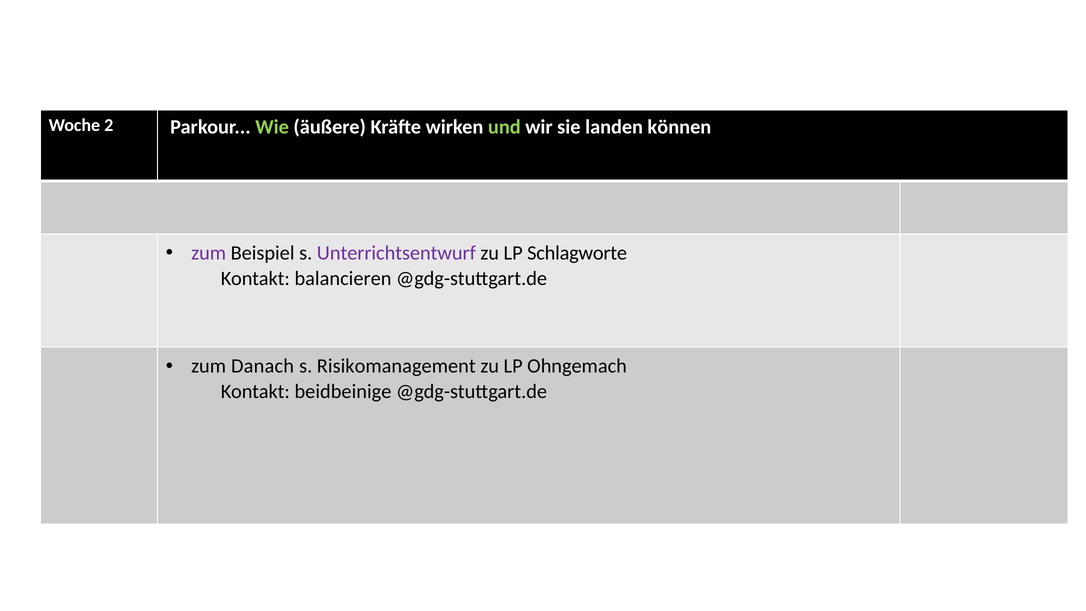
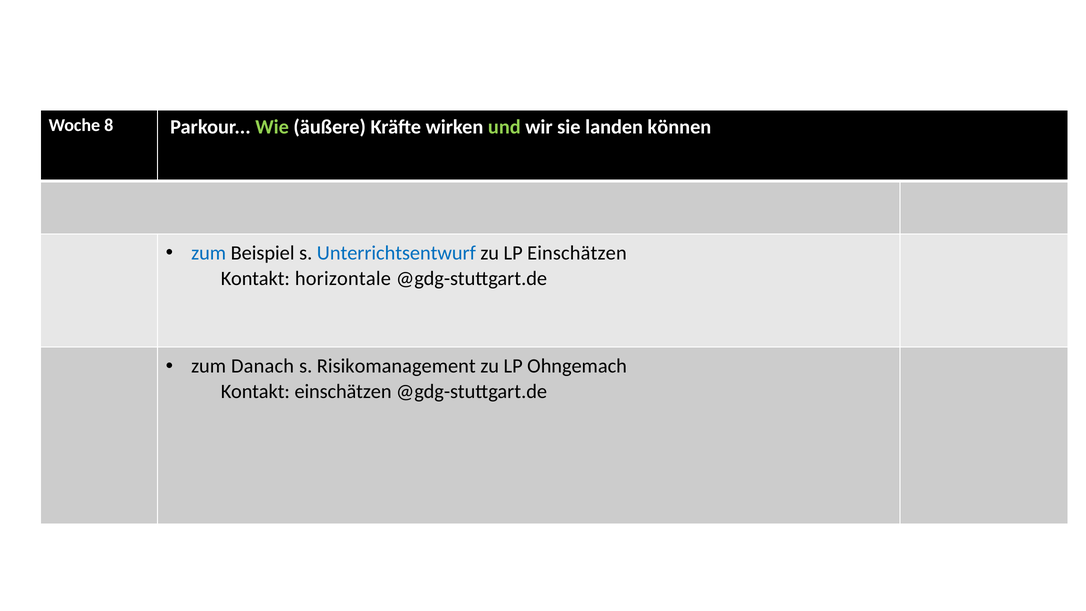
2: 2 -> 8 (109, 125)
zum colour: purple -> blue (209, 253)
Unterrichtsentwurf colour: purple -> blue (396, 253)
LP Schlagworte: Schlagworte -> Einschätzen (577, 253)
balancieren: balancieren -> horizontale (343, 278)
Kontakt beidbeinige: beidbeinige -> einschätzen (343, 392)
